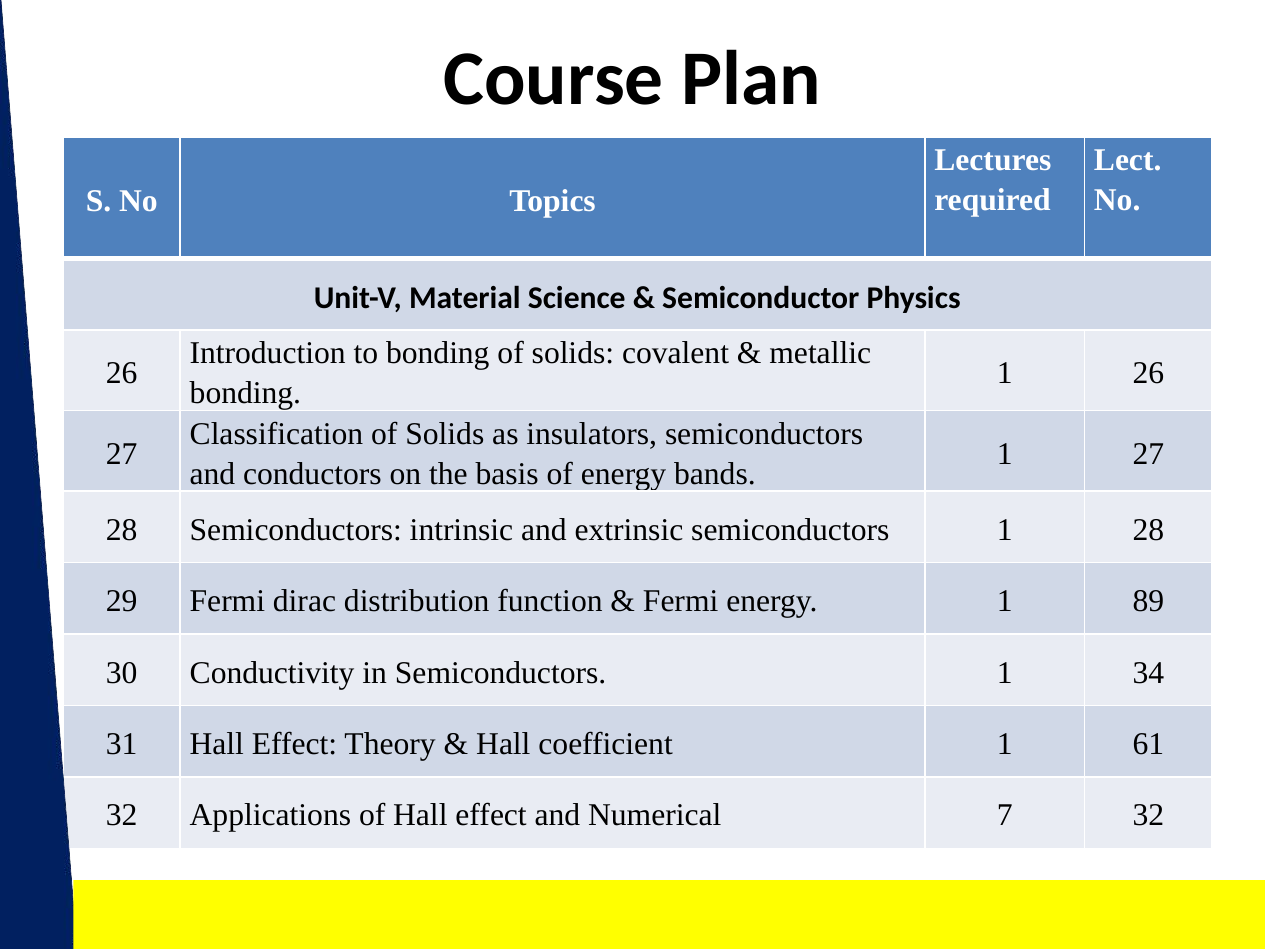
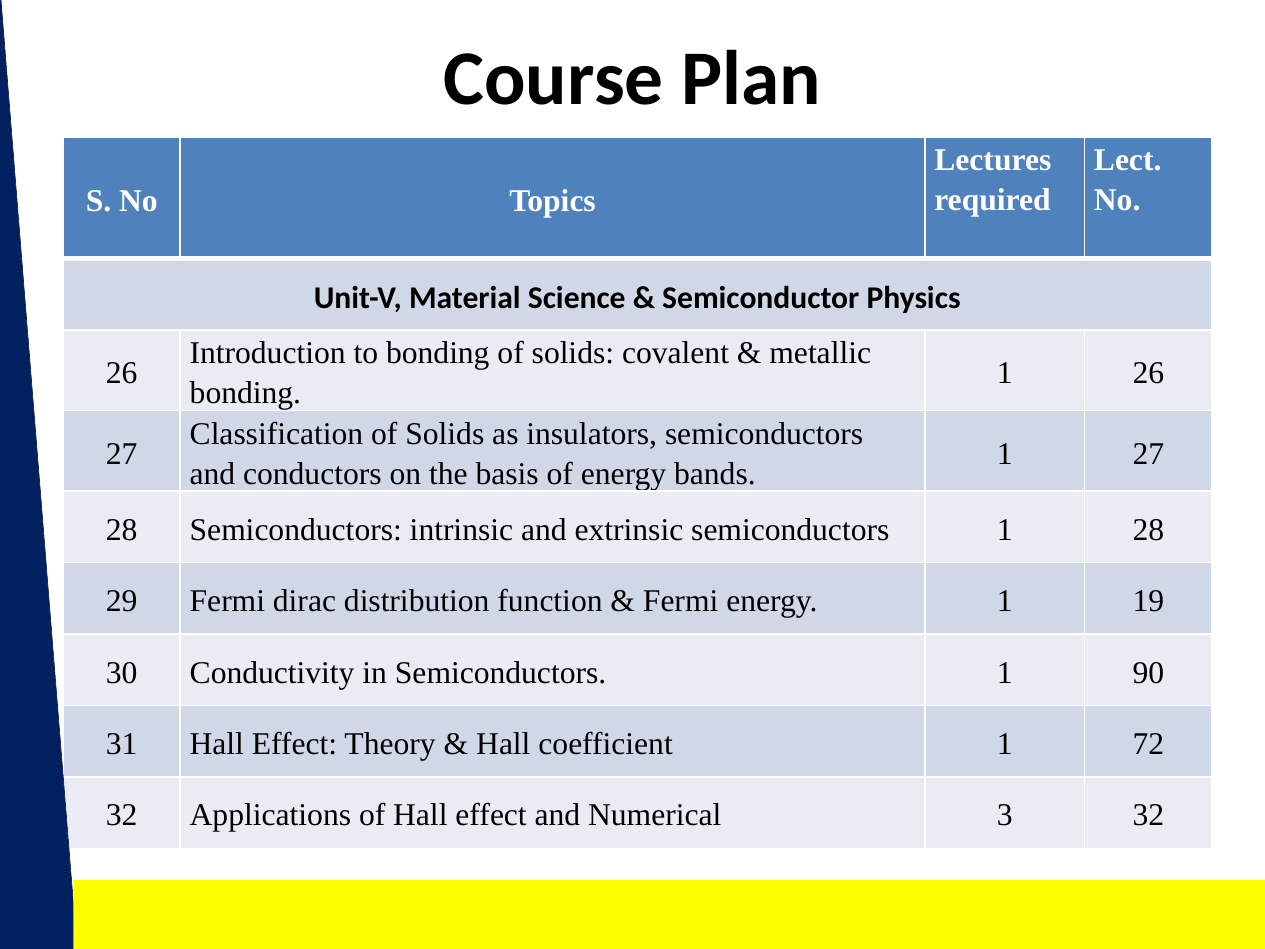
89: 89 -> 19 (1148, 601)
34: 34 -> 90 (1148, 672)
61: 61 -> 72 (1148, 744)
7: 7 -> 3 (1005, 815)
